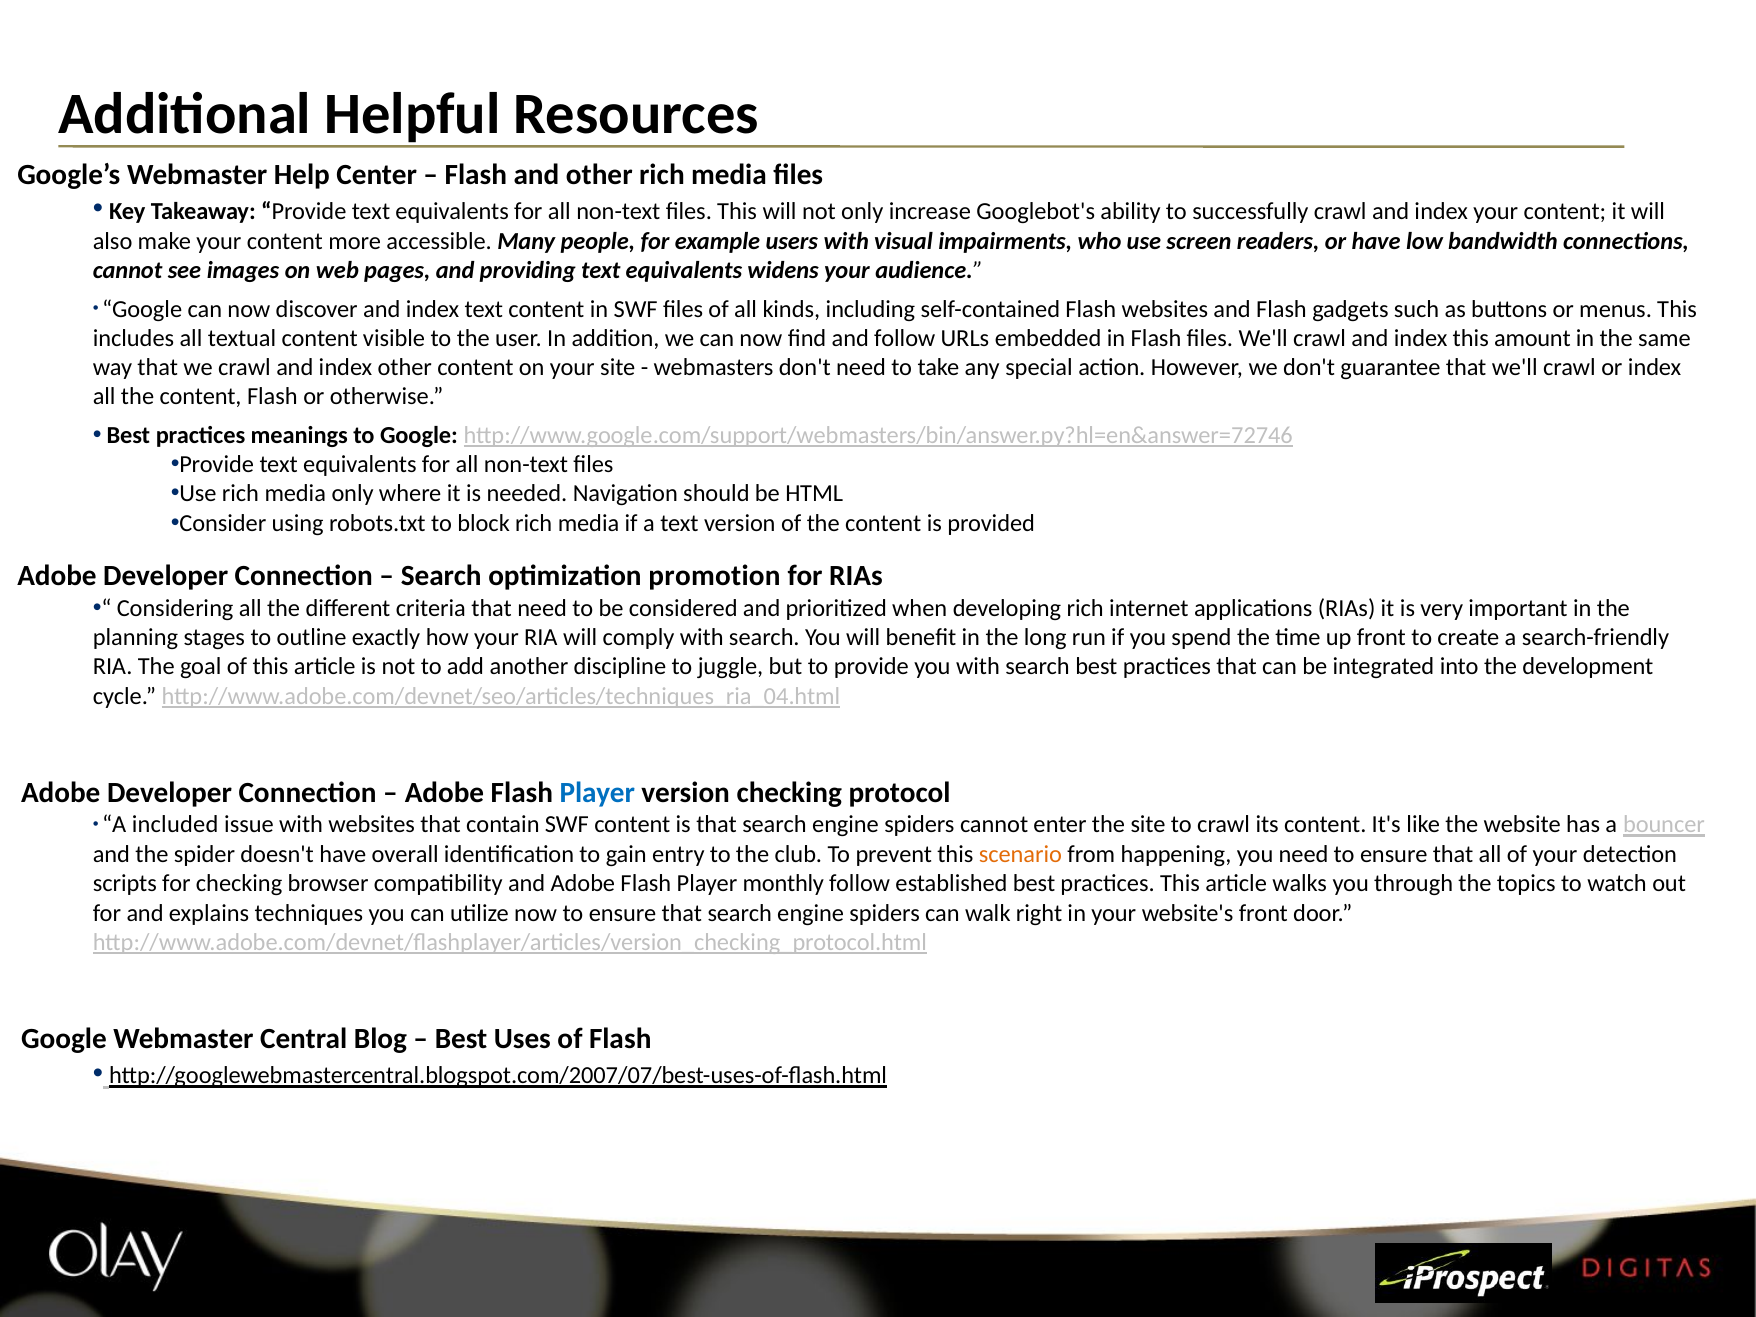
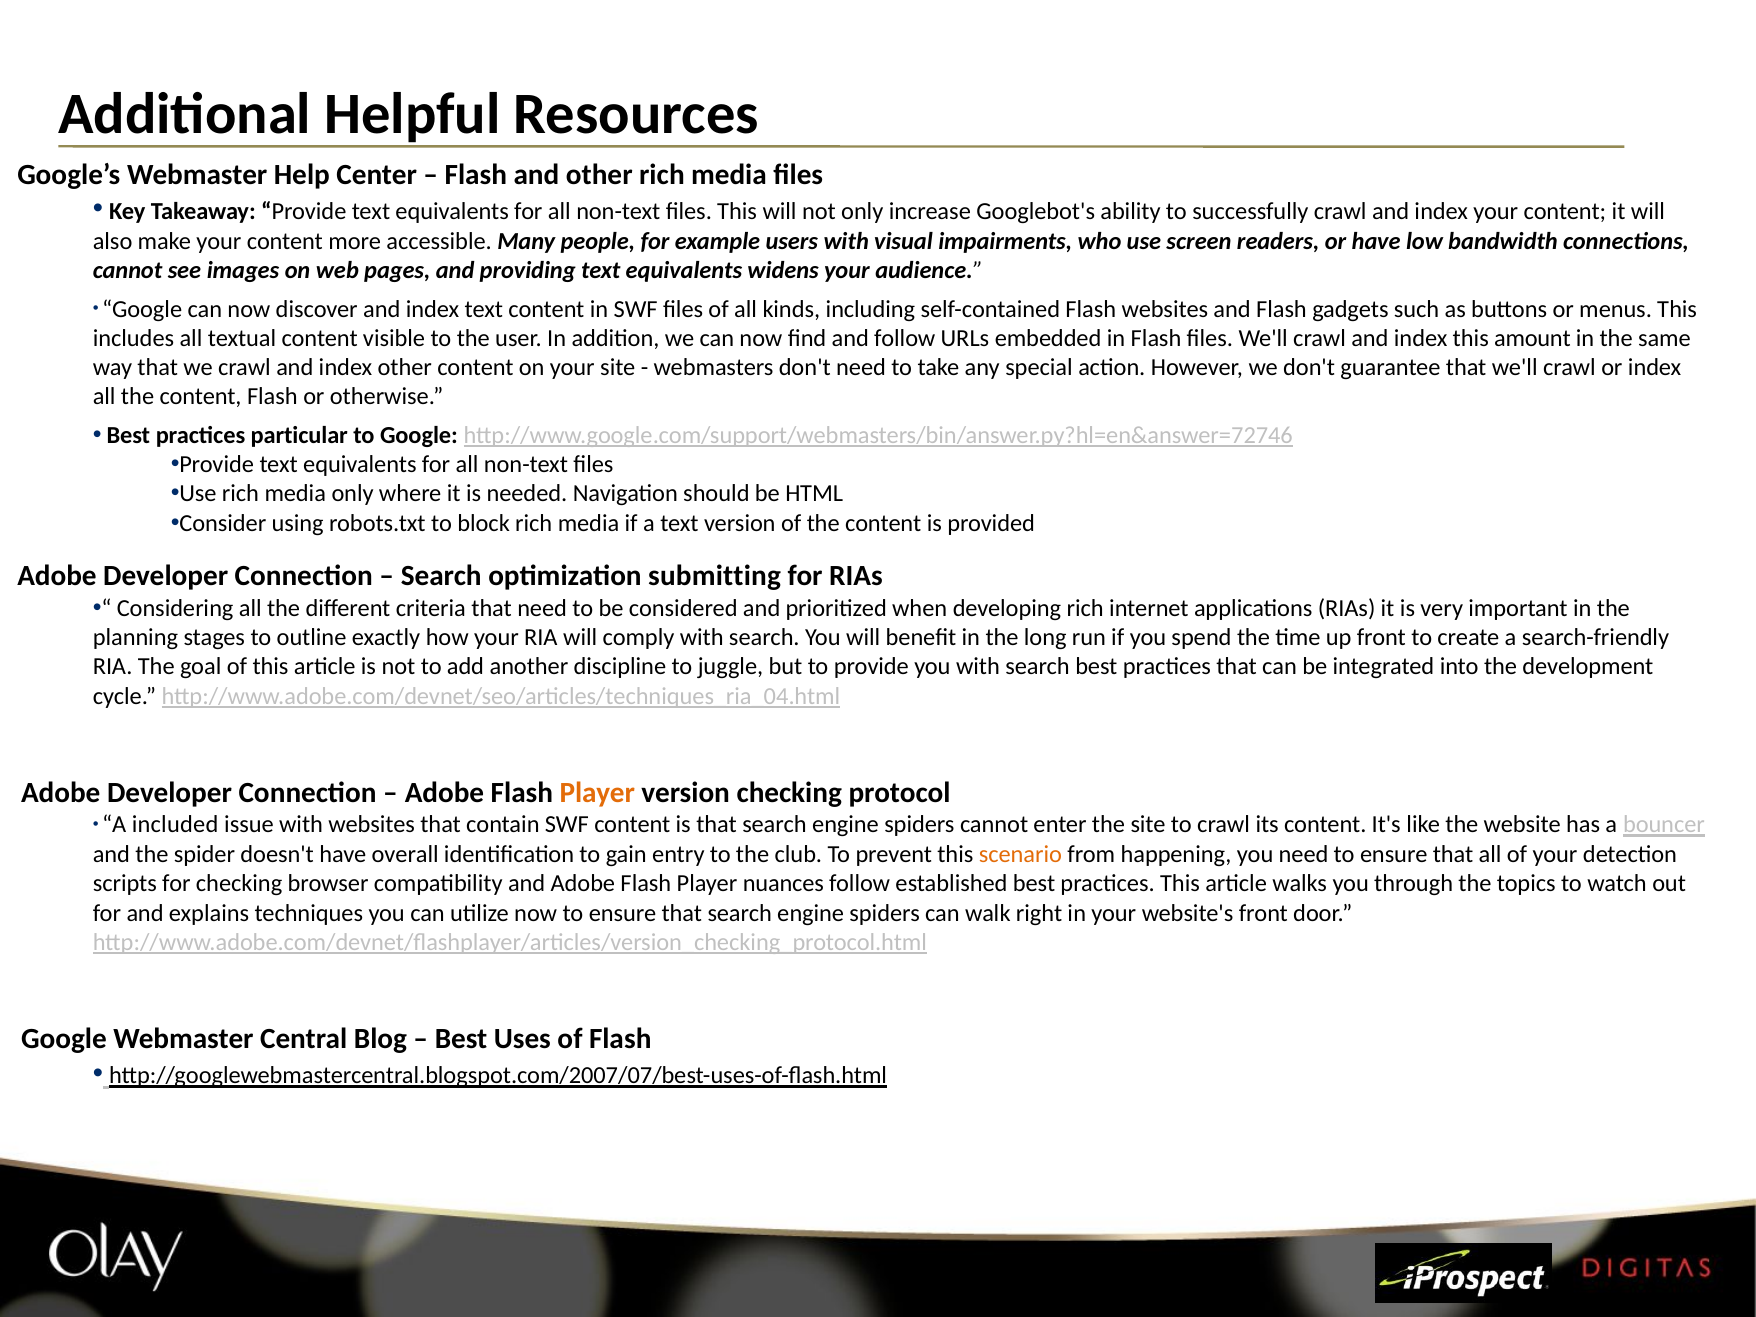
meanings: meanings -> particular (299, 435)
promotion: promotion -> submitting (715, 576)
Player colour: blue -> orange (597, 793)
monthly: monthly -> nuances (783, 884)
